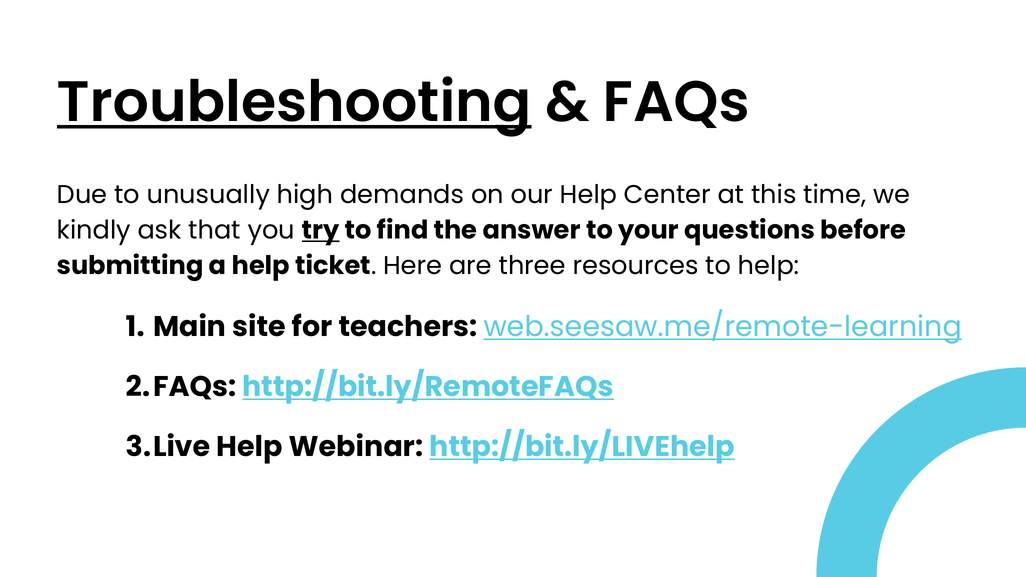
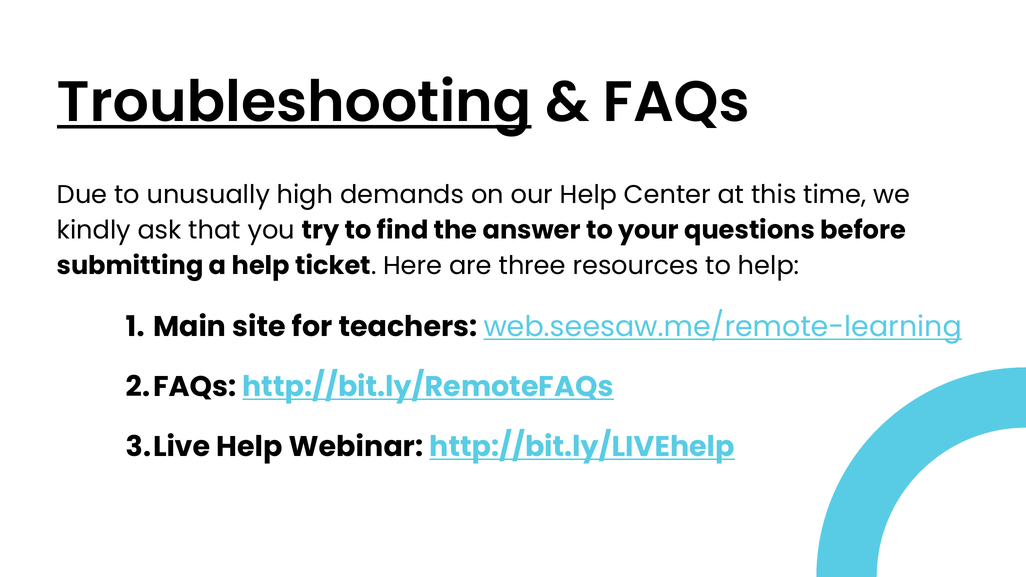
try underline: present -> none (321, 230)
